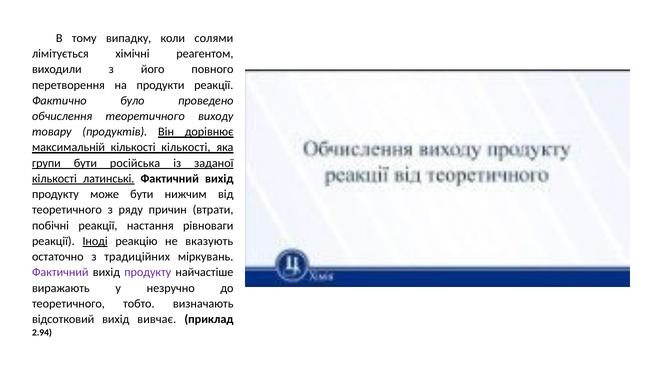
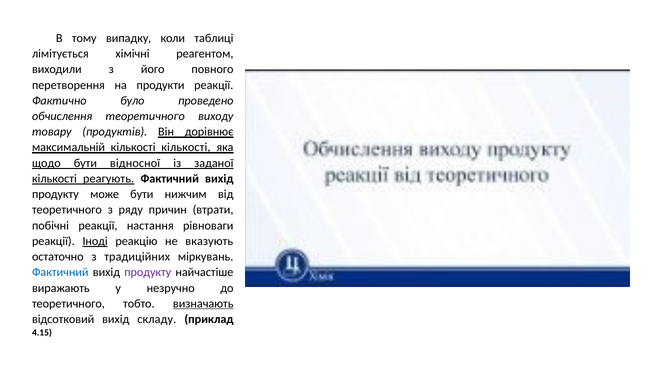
солями: солями -> таблиці (214, 38)
групи: групи -> щодо (46, 163)
російська: російська -> відносної (135, 163)
латинські: латинські -> реагують (109, 179)
Фактичний colour: purple -> blue (60, 272)
визначають underline: none -> present (203, 304)
вивчає: вивчає -> складу (157, 319)
2.94: 2.94 -> 4.15 (42, 333)
